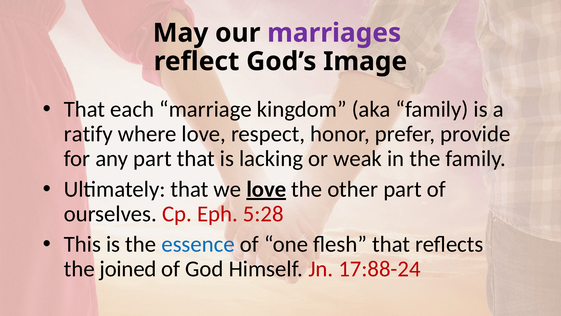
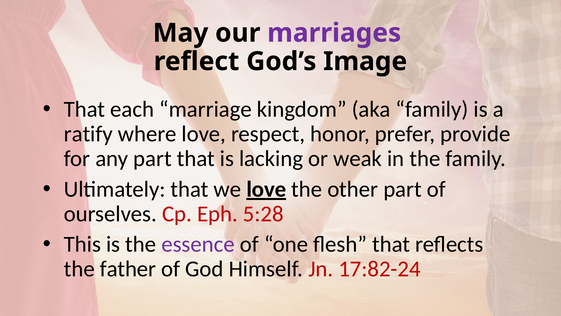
essence colour: blue -> purple (198, 244)
joined: joined -> father (128, 269)
17:88-24: 17:88-24 -> 17:82-24 (380, 269)
